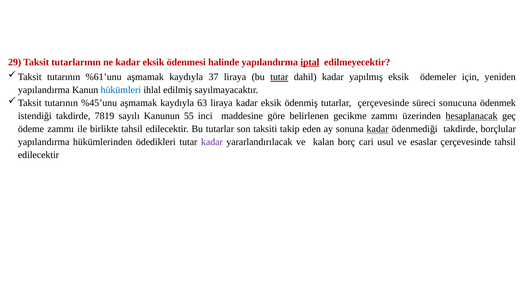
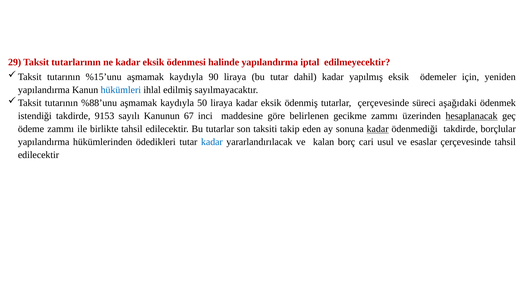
iptal underline: present -> none (310, 62)
%61’unu: %61’unu -> %15’unu (104, 77)
37: 37 -> 90 (214, 77)
tutar underline: present -> none (279, 77)
%45’unu: %45’unu -> %88’unu (99, 103)
63: 63 -> 50 (202, 103)
sonucuna: sonucuna -> aşağıdaki (458, 103)
7819: 7819 -> 9153 (104, 116)
55: 55 -> 67 (189, 116)
kadar colour: purple -> blue (212, 142)
